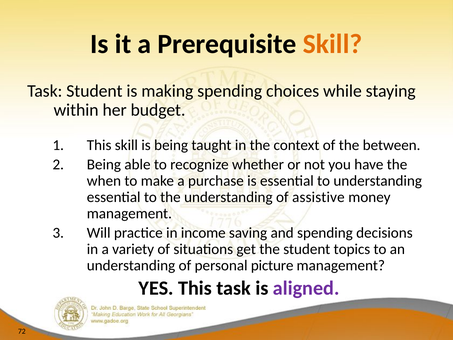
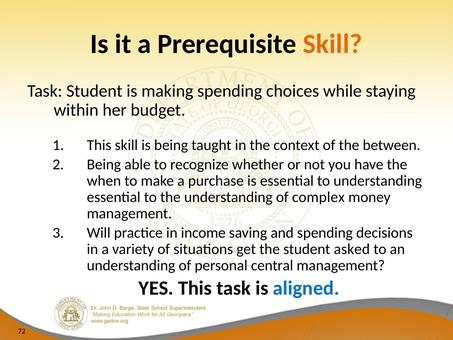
assistive: assistive -> complex (318, 197)
topics: topics -> asked (352, 249)
picture: picture -> central (272, 265)
aligned colour: purple -> blue (306, 288)
